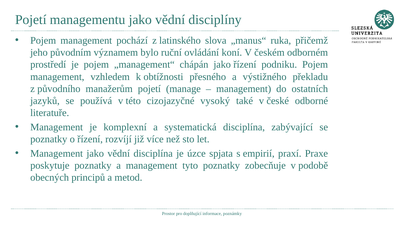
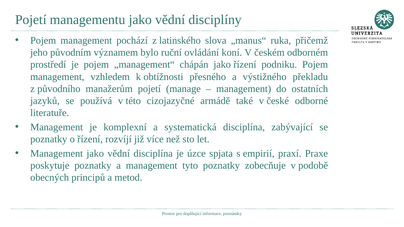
vysoký: vysoký -> armádě (215, 101)
